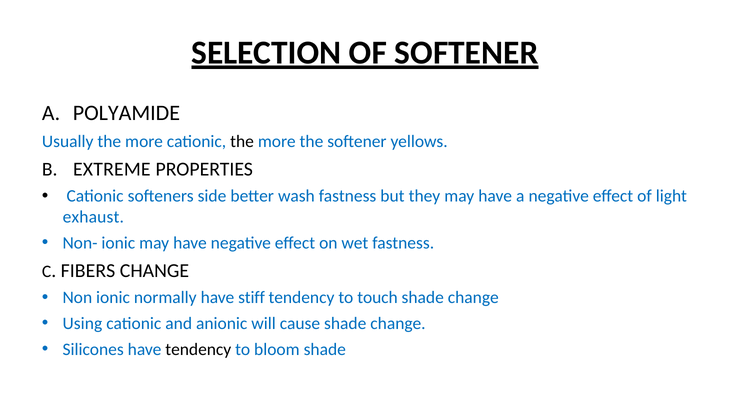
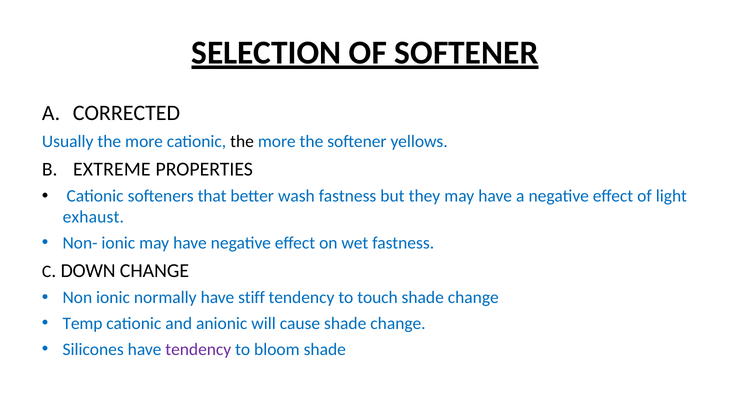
POLYAMIDE: POLYAMIDE -> CORRECTED (126, 113)
side: side -> that (212, 196)
FIBERS: FIBERS -> DOWN (88, 271)
Using: Using -> Temp (82, 324)
tendency colour: black -> purple (198, 350)
